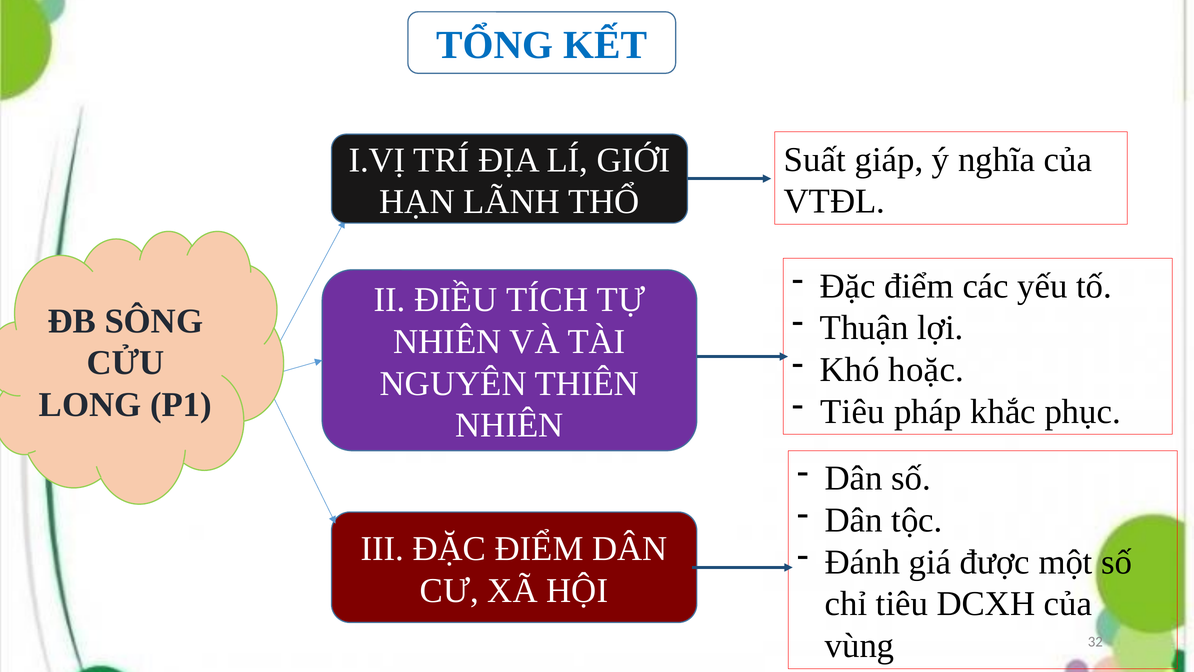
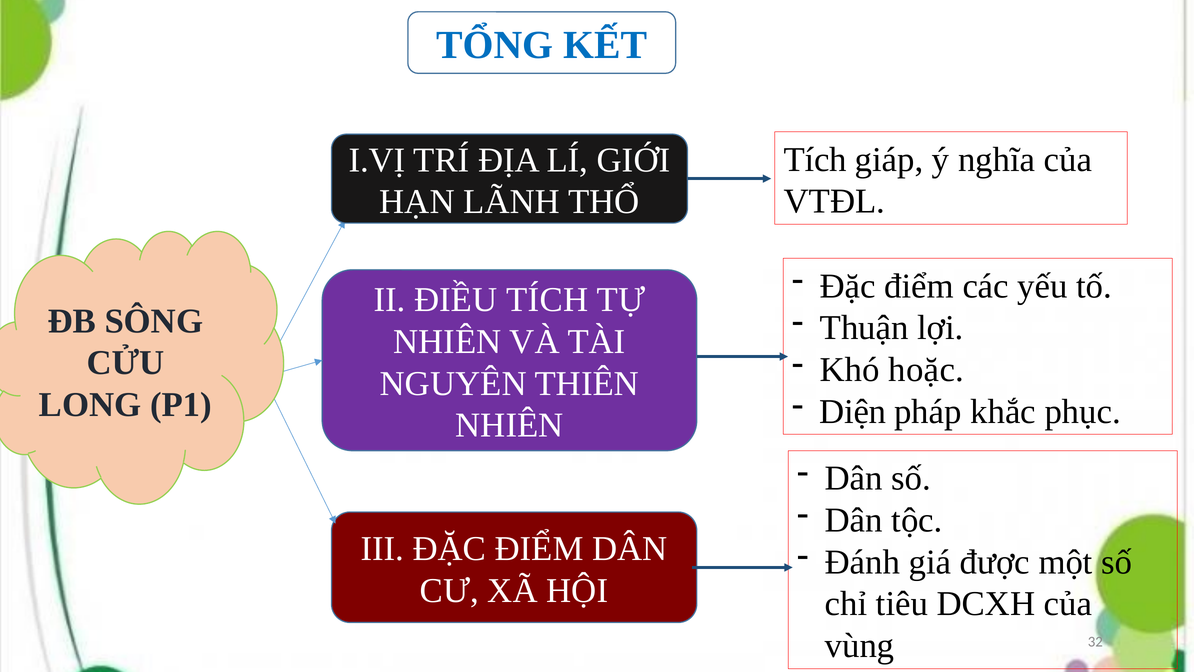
Suất: Suất -> Tích (815, 160)
Tiêu: Tiêu -> Diện (853, 411)
